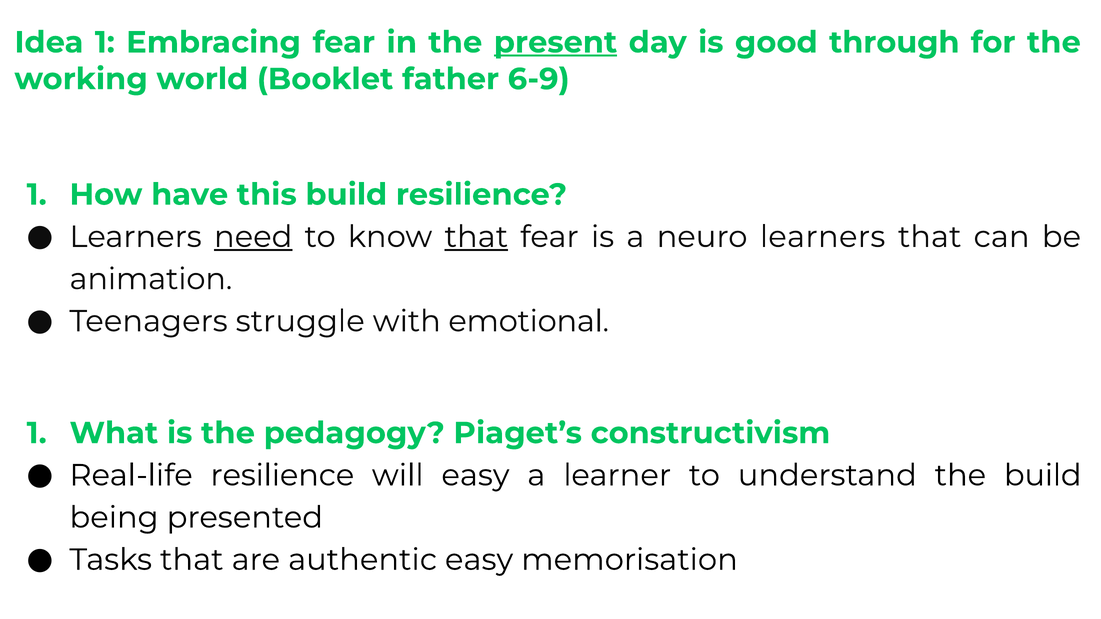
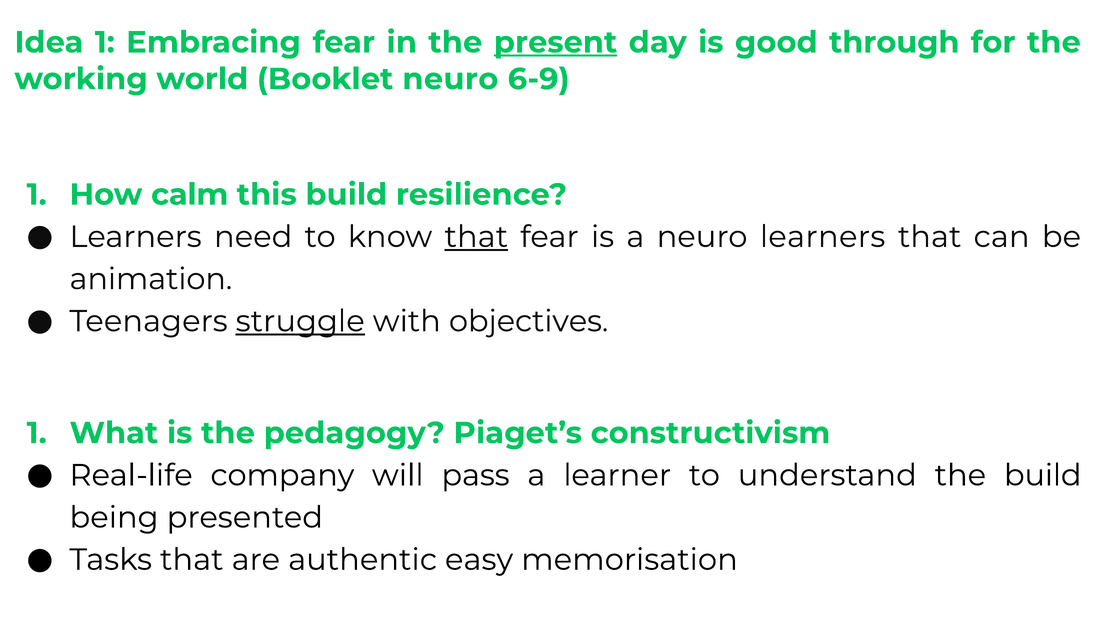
Booklet father: father -> neuro (450, 79)
have: have -> calm (190, 195)
need underline: present -> none (253, 237)
struggle underline: none -> present (300, 321)
emotional: emotional -> objectives (529, 321)
Real-life resilience: resilience -> company (282, 476)
will easy: easy -> pass (475, 476)
